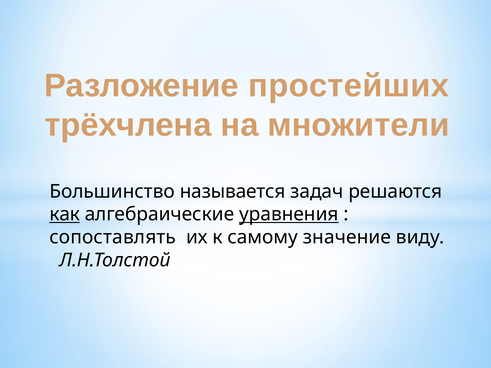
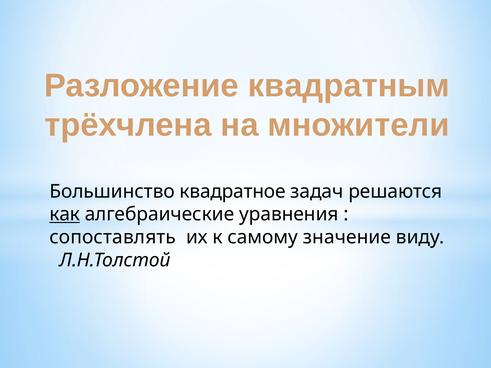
простейших: простейших -> квадратным (349, 86)
называется: называется -> квадратное (233, 192)
уравнения underline: present -> none (289, 215)
